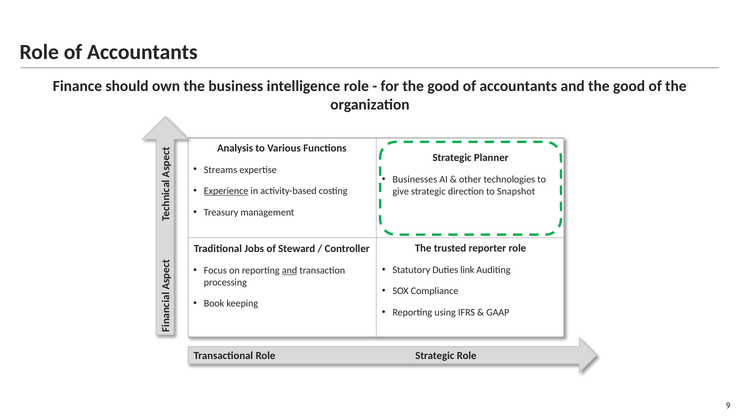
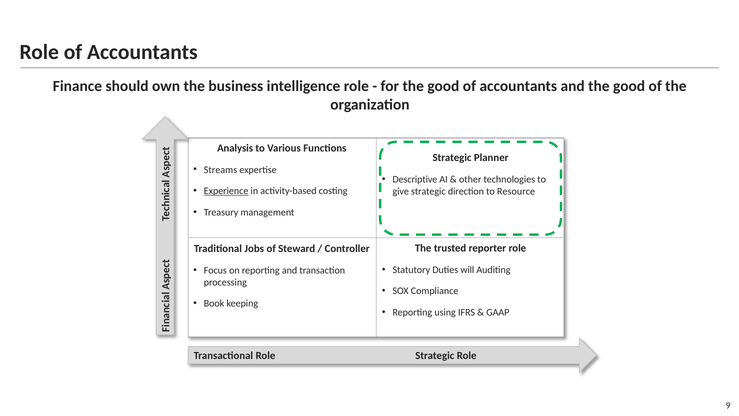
Businesses: Businesses -> Descriptive (415, 179)
Snapshot: Snapshot -> Resource (516, 191)
link: link -> will (467, 270)
and underline: present -> none (290, 270)
